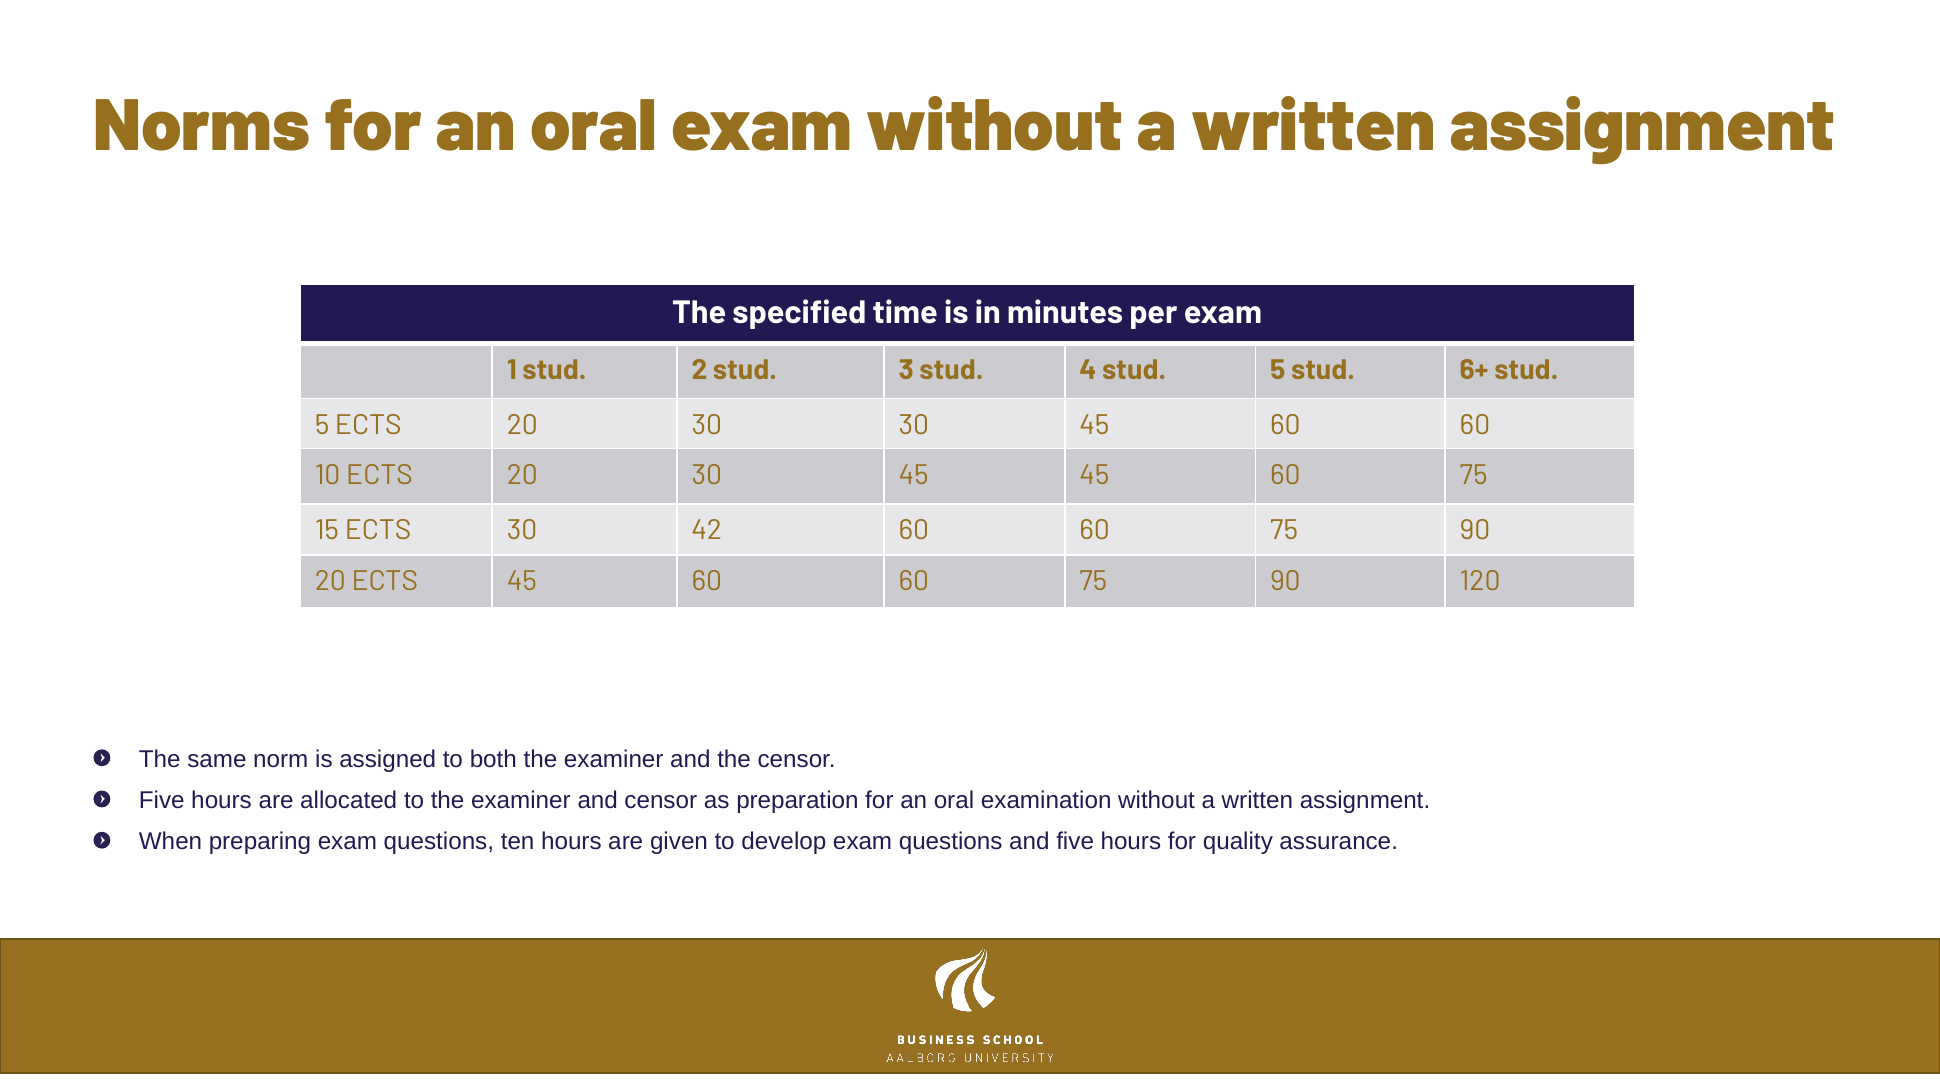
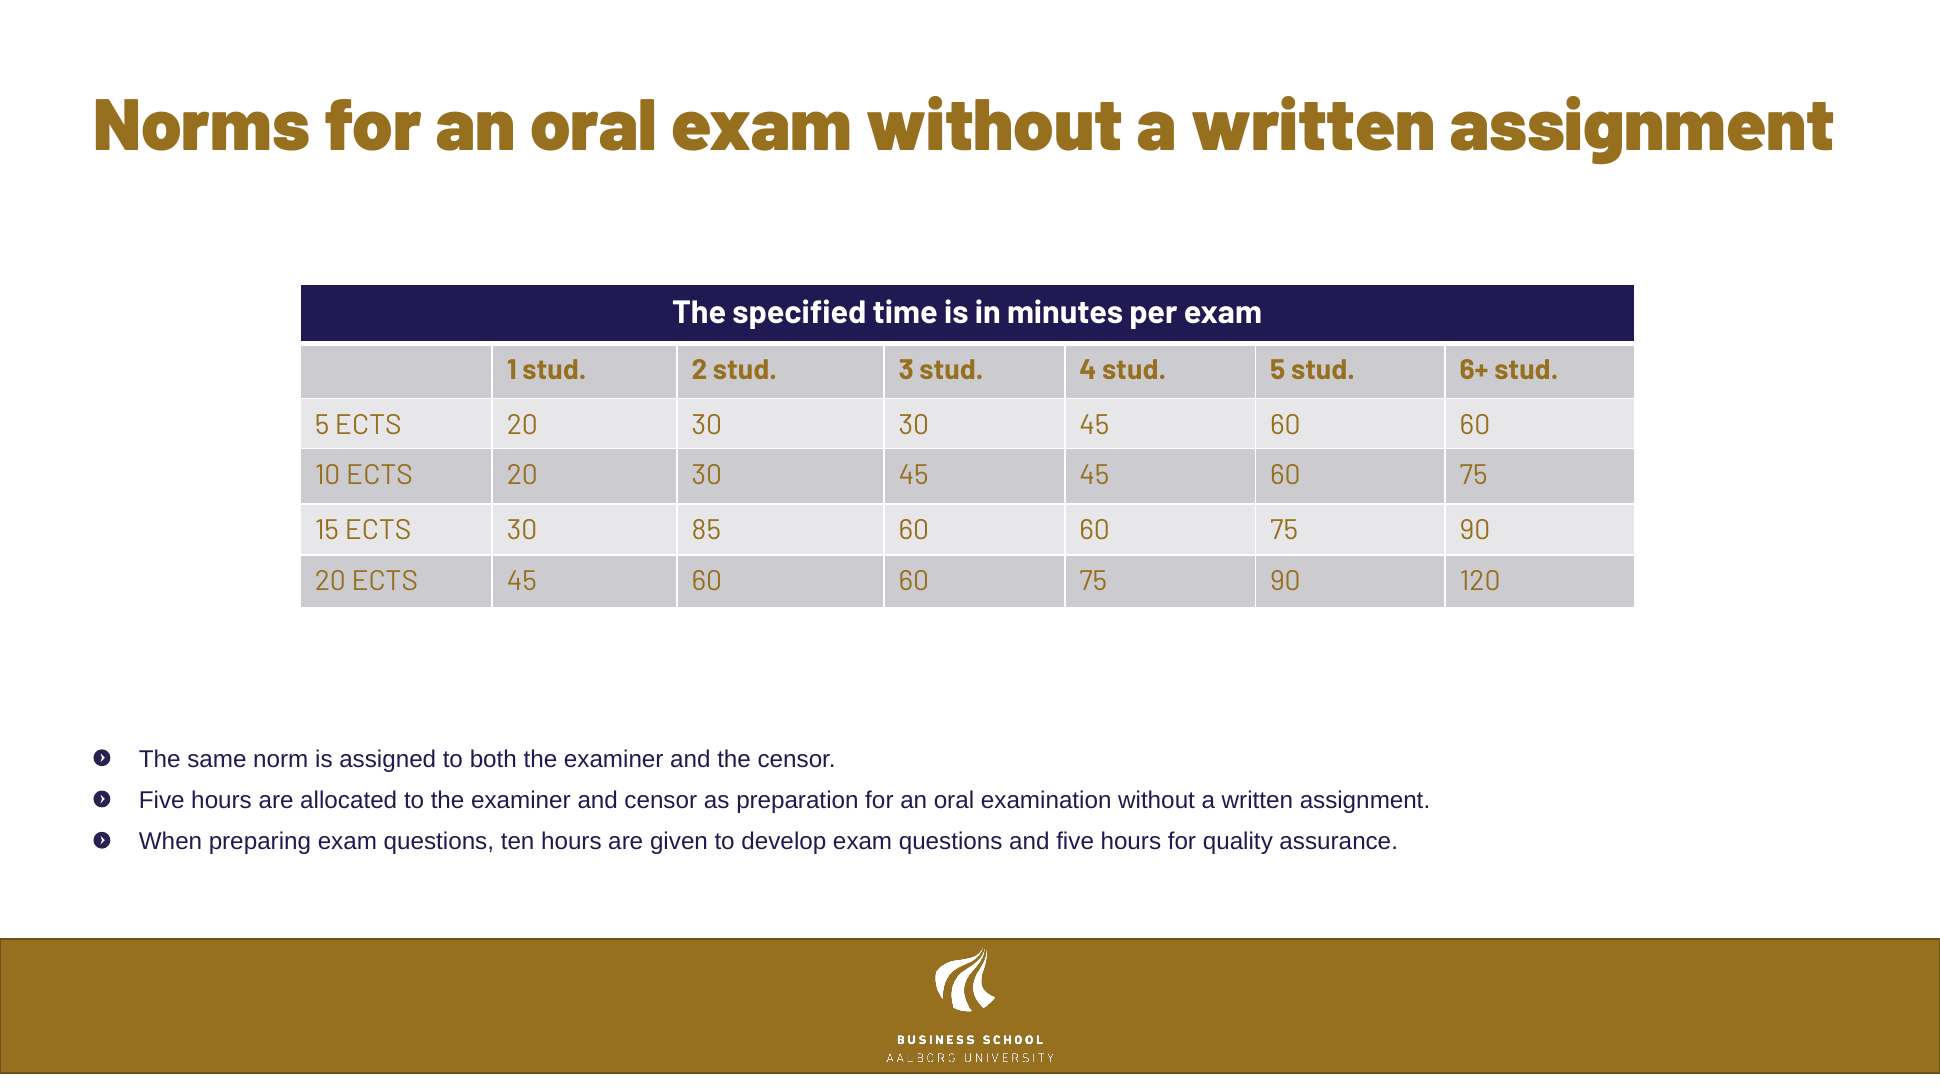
42: 42 -> 85 (706, 531)
